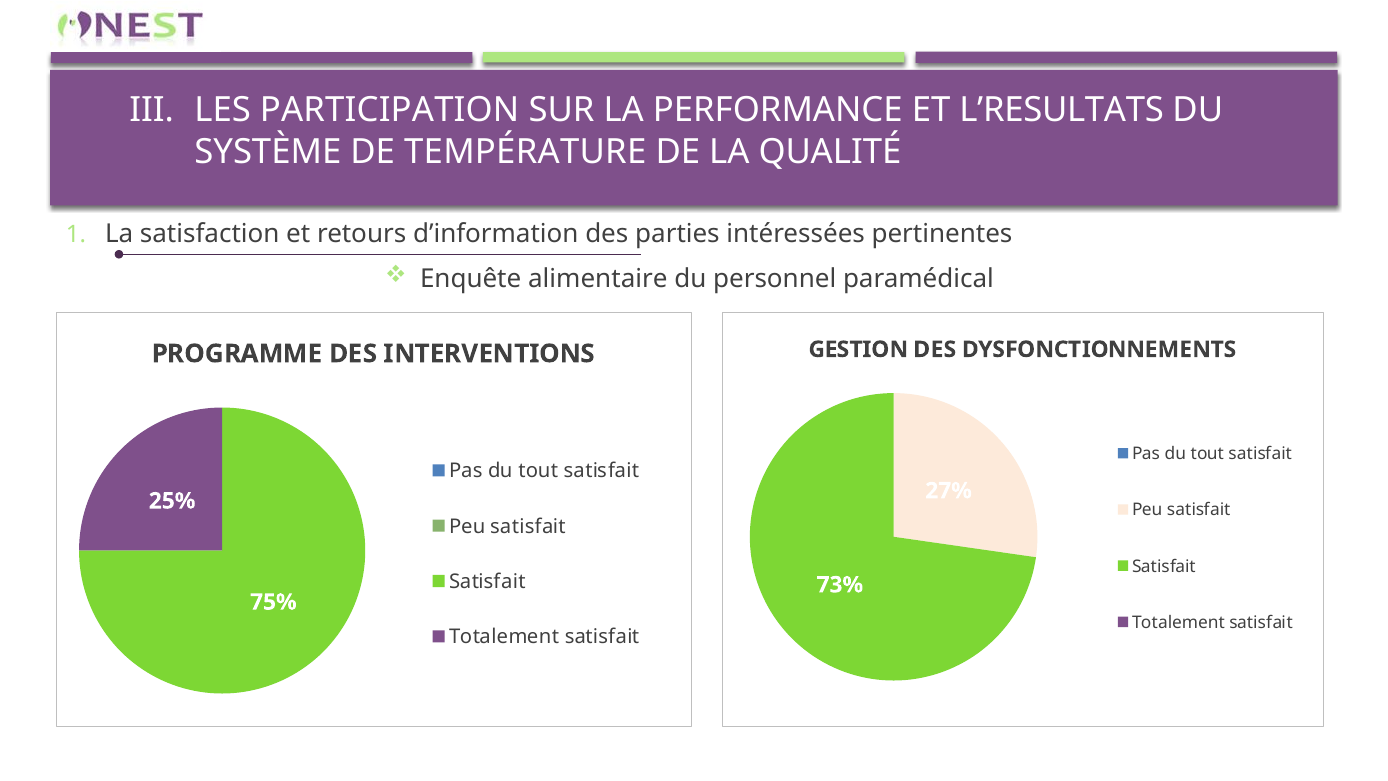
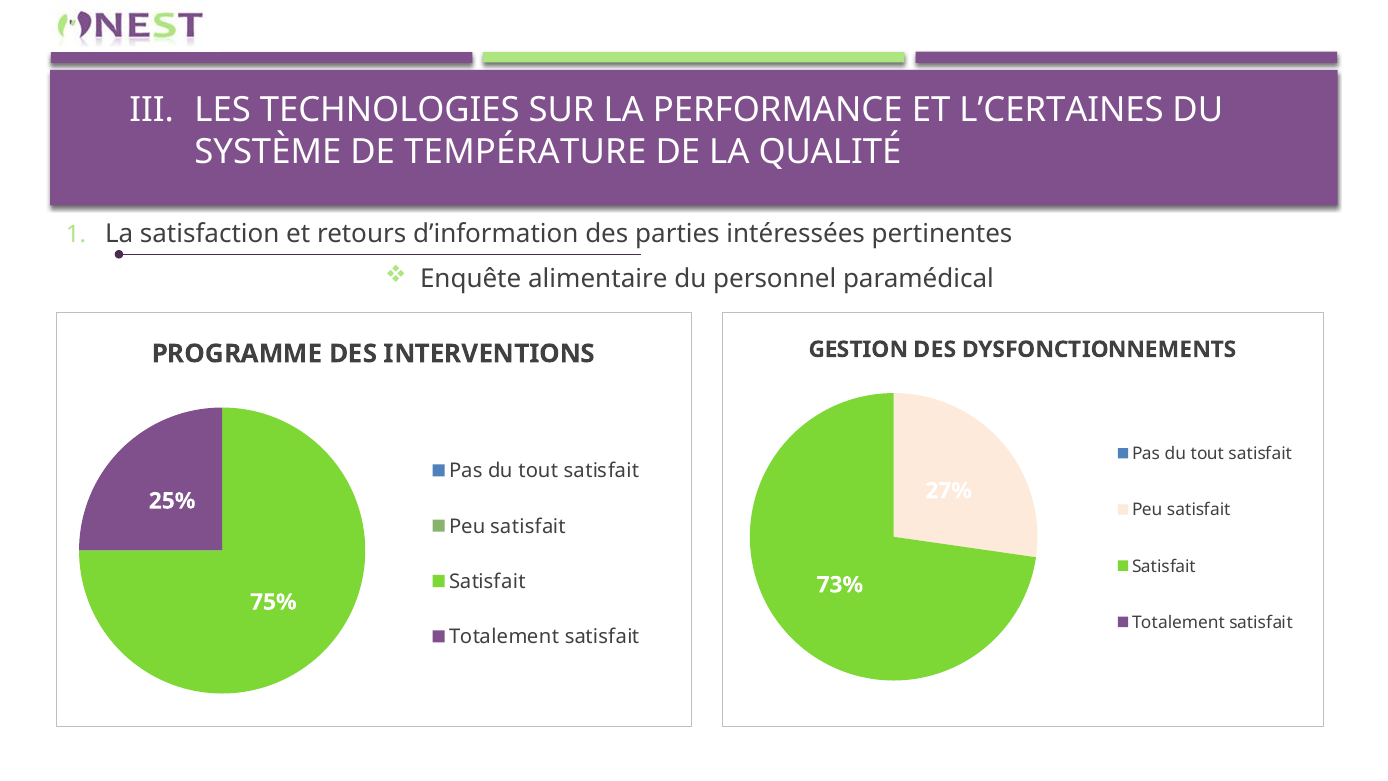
PARTICIPATION: PARTICIPATION -> TECHNOLOGIES (390, 110)
L’RESULTATS: L’RESULTATS -> L’CERTAINES (1061, 110)
